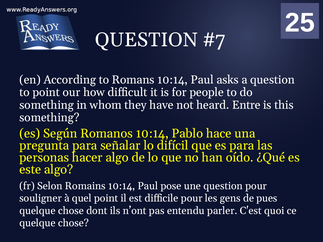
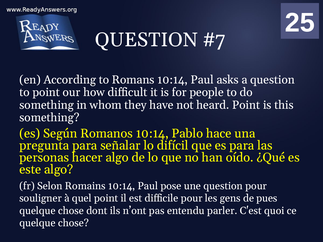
heard Entre: Entre -> Point (246, 105)
